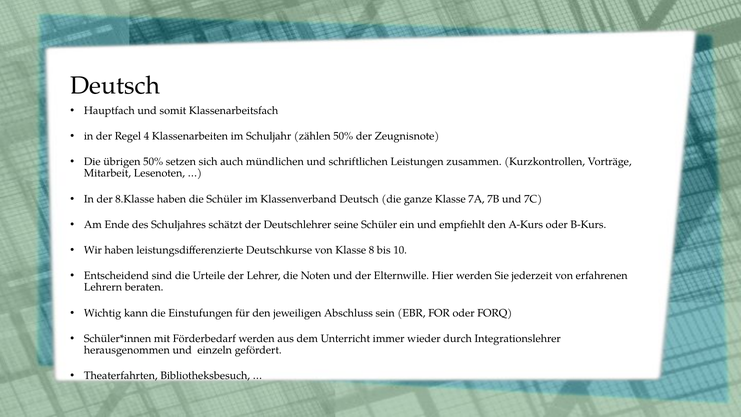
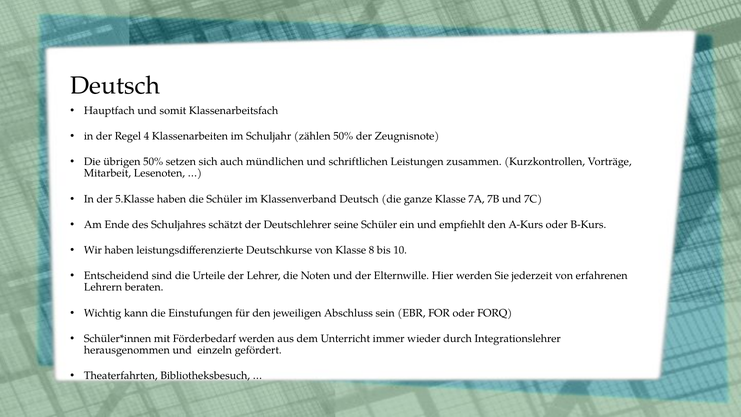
8.Klasse: 8.Klasse -> 5.Klasse (135, 199)
